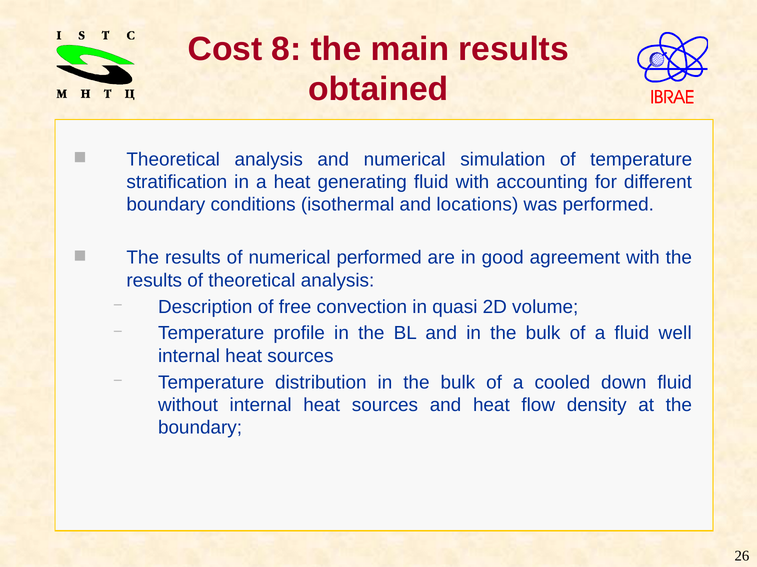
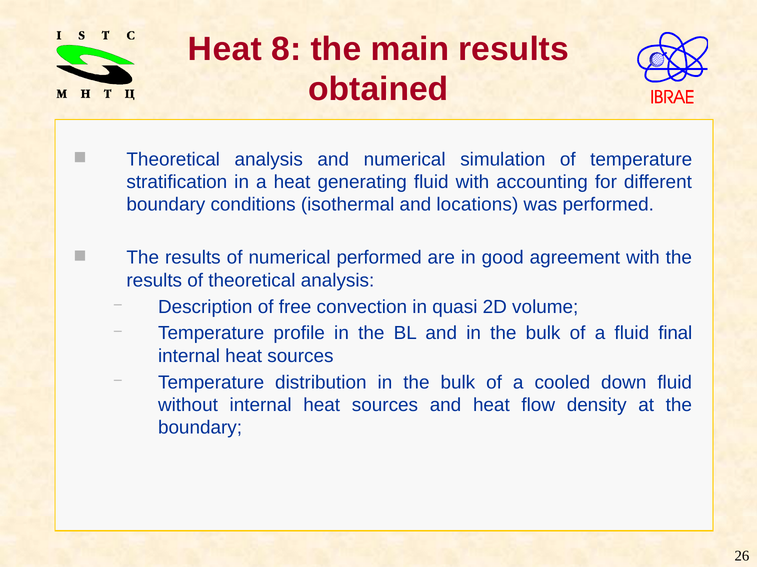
Cost: Cost -> Heat (225, 49)
well: well -> final (675, 334)
